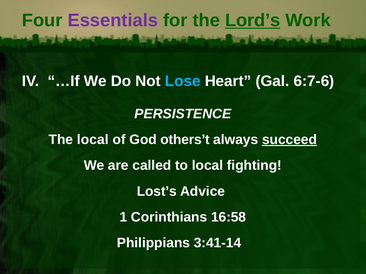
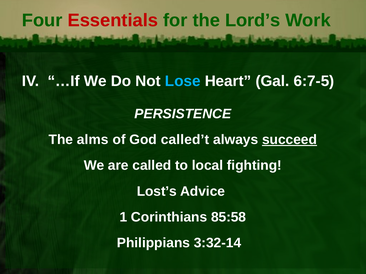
Essentials colour: purple -> red (113, 21)
Lord’s underline: present -> none (253, 21)
6:7-6: 6:7-6 -> 6:7-5 (314, 81)
The local: local -> alms (93, 140)
others’t: others’t -> called’t (185, 140)
16:58: 16:58 -> 85:58 (229, 218)
3:41-14: 3:41-14 -> 3:32-14 (217, 243)
